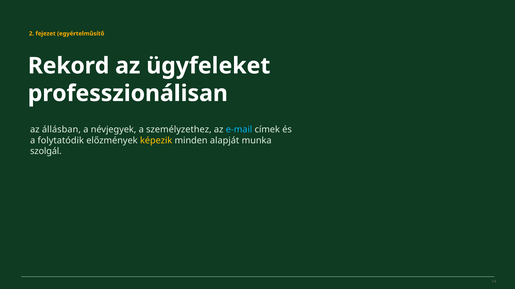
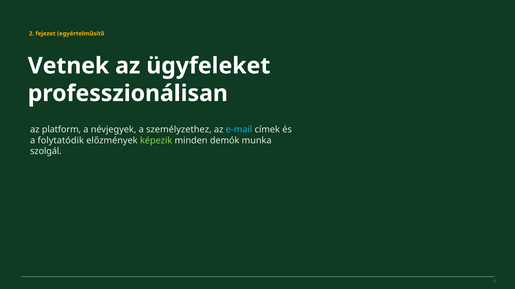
Rekord: Rekord -> Vetnek (69, 66)
állásban: állásban -> platform (61, 130)
képezik colour: yellow -> light green (156, 141)
alapját: alapját -> demók (225, 141)
